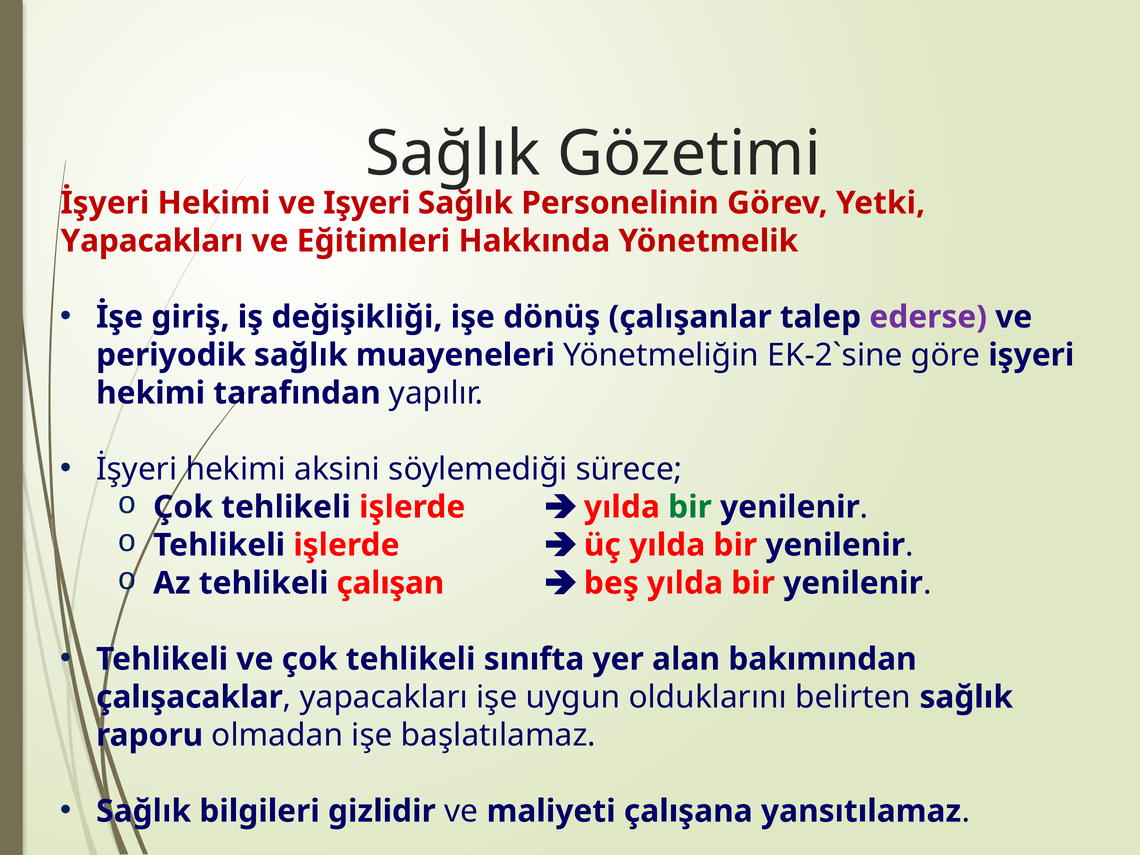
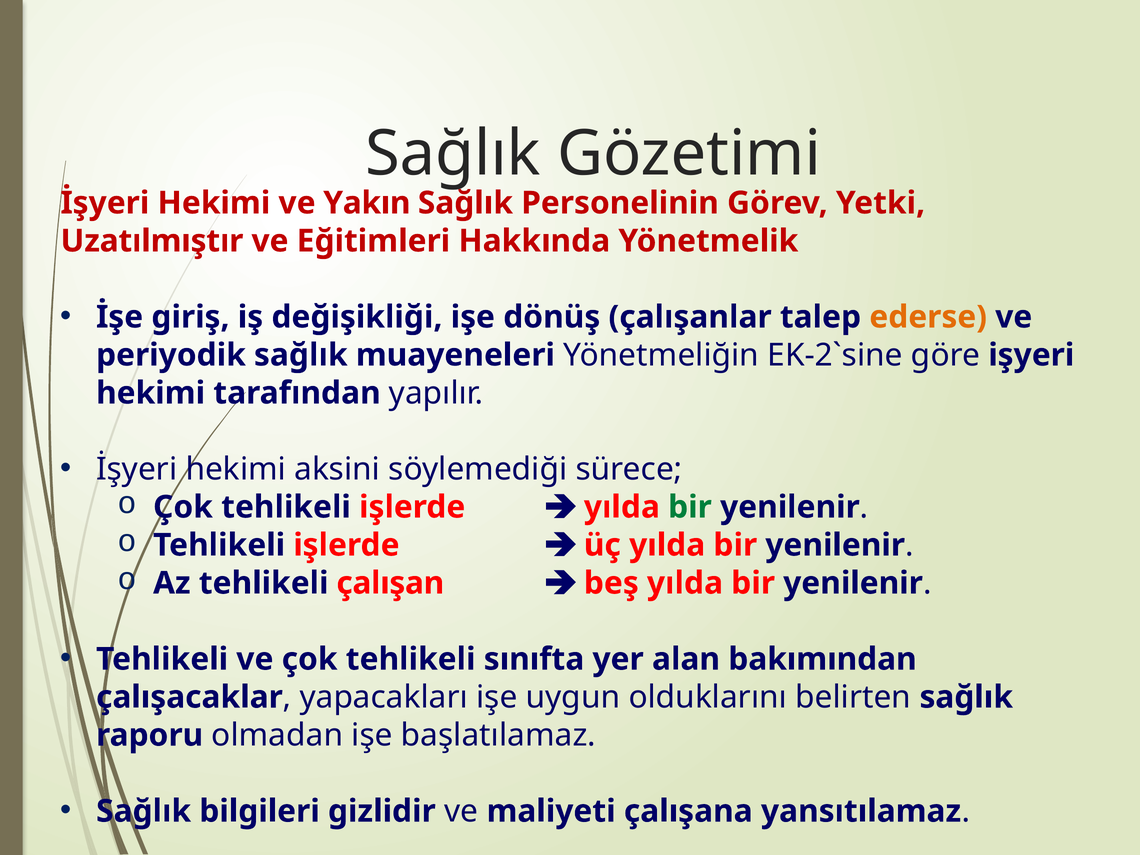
ve Işyeri: Işyeri -> Yakın (367, 203)
Yapacakları: Yapacakları -> Uzatılmıştır (152, 241)
ederse colour: purple -> orange (928, 317)
